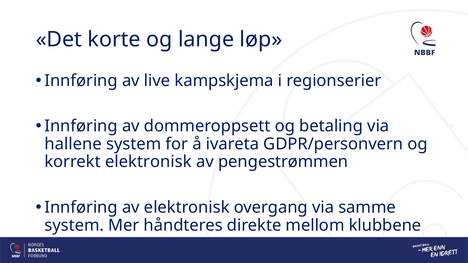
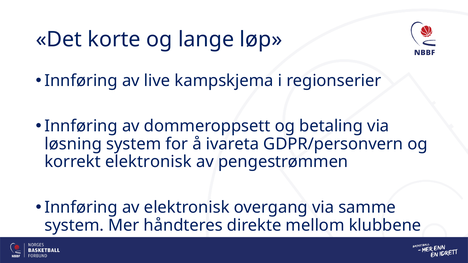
hallene: hallene -> løsning (73, 144)
